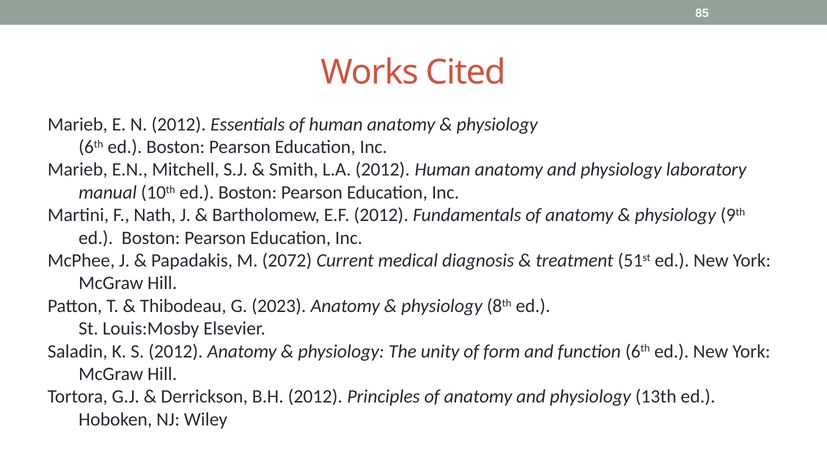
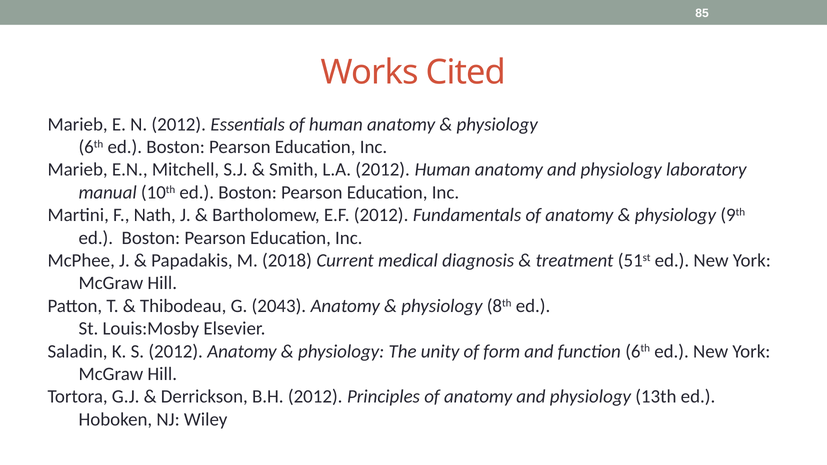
2072: 2072 -> 2018 (287, 261)
2023: 2023 -> 2043 (279, 306)
